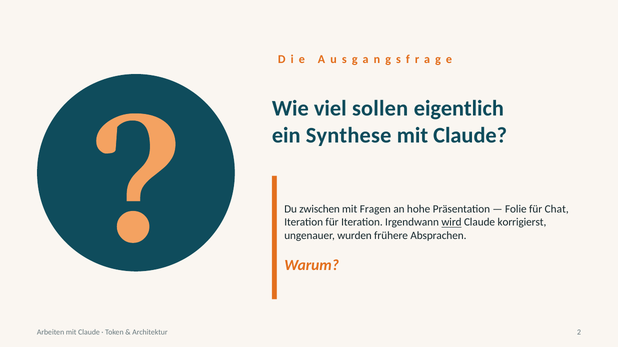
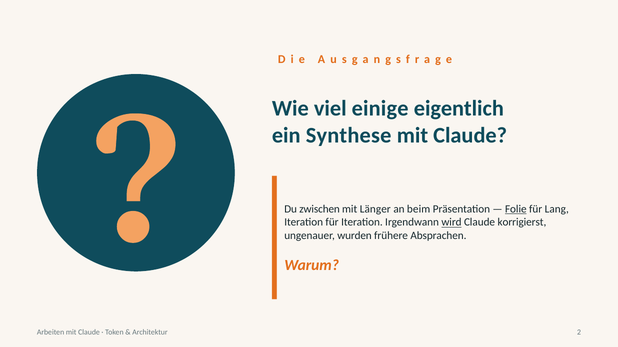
sollen: sollen -> einige (380, 109)
Fragen: Fragen -> Länger (375, 209)
hohe: hohe -> beim (419, 209)
Folie underline: none -> present (516, 209)
Chat: Chat -> Lang (557, 209)
